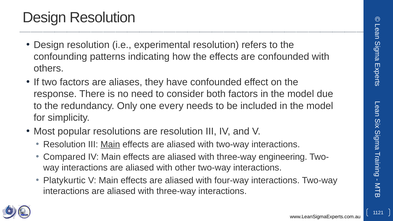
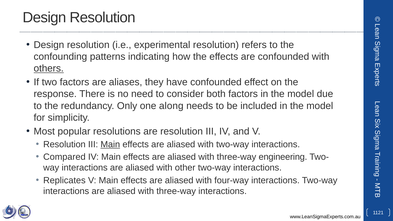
others underline: none -> present (49, 68)
every: every -> along (171, 106)
Platykurtic: Platykurtic -> Replicates (64, 180)
